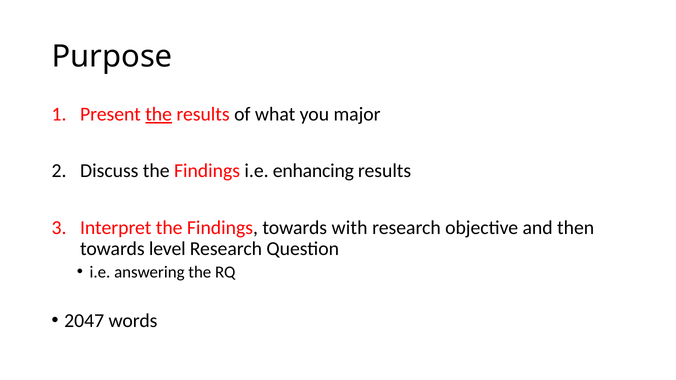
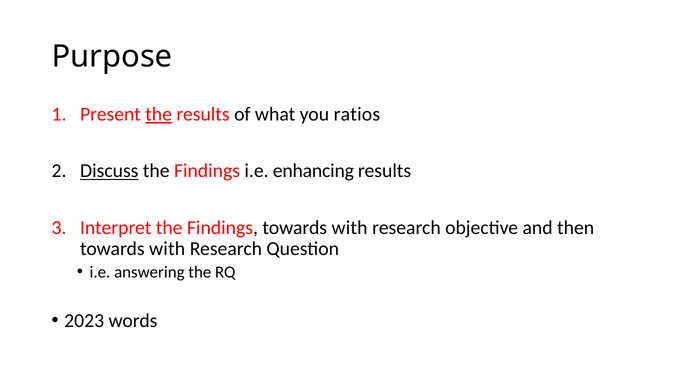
major: major -> ratios (357, 114)
Discuss underline: none -> present (109, 171)
level: level -> with (167, 249)
2047: 2047 -> 2023 (84, 321)
